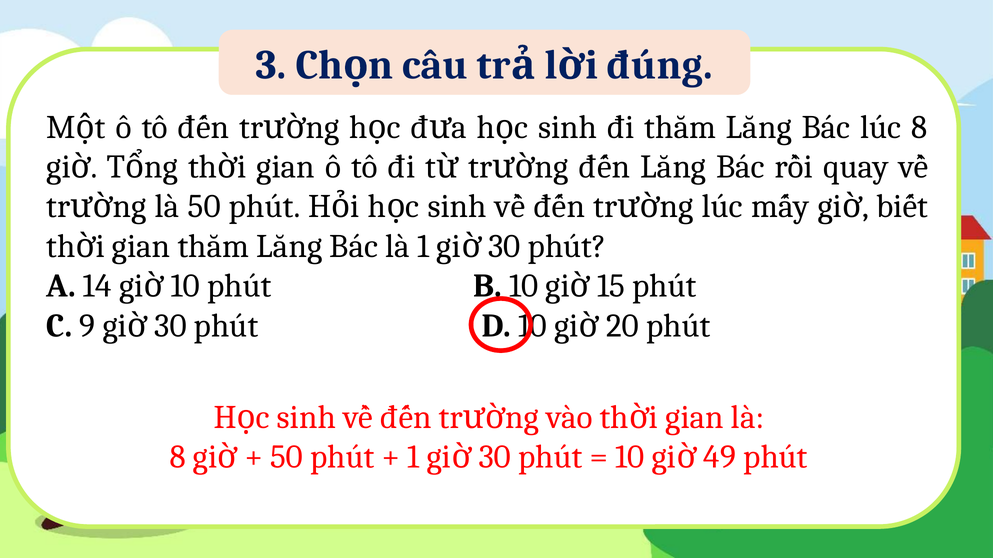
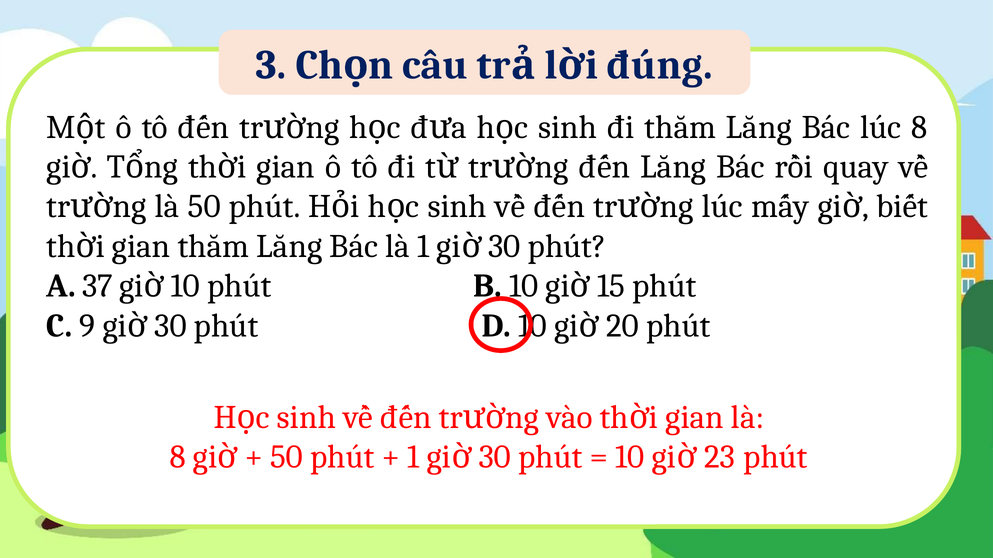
14: 14 -> 37 (98, 286)
49: 49 -> 23 (720, 457)
